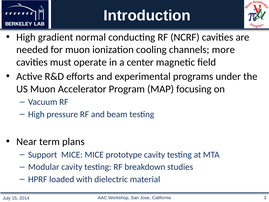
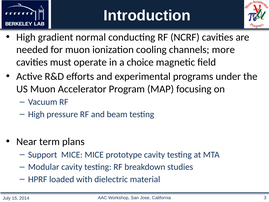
center: center -> choice (140, 62)
